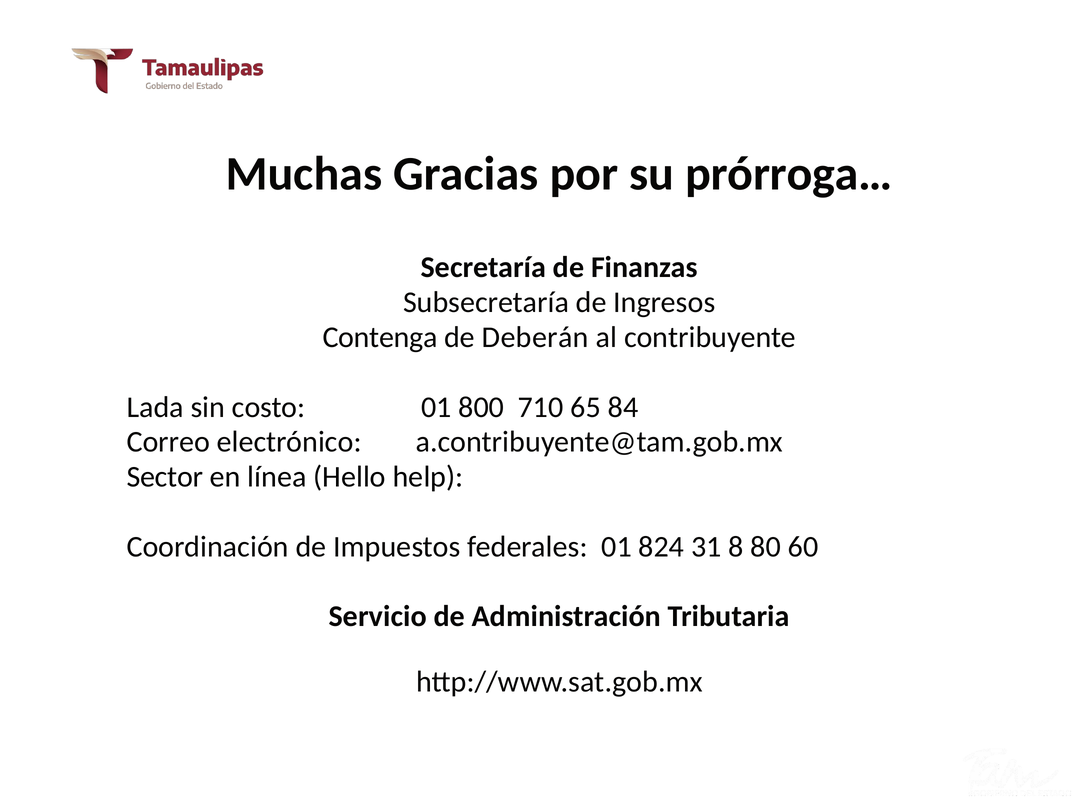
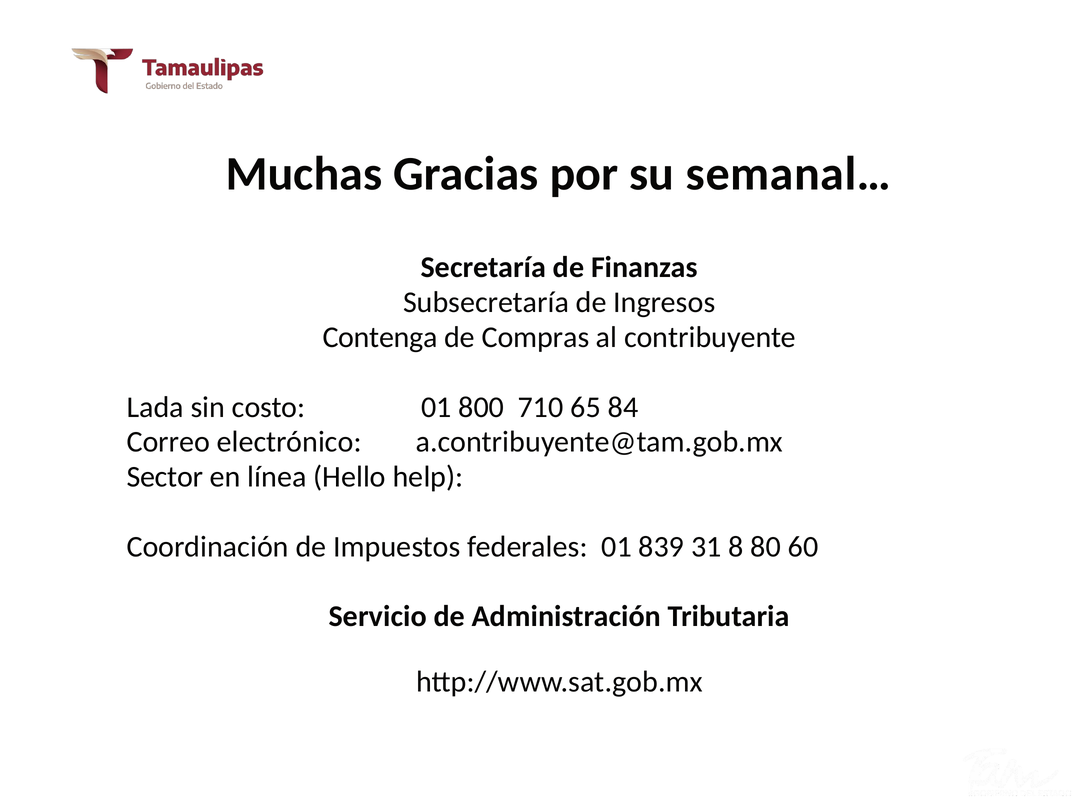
prórroga…: prórroga… -> semanal… (789, 174)
Deberán: Deberán -> Compras (535, 337)
824: 824 -> 839 (661, 547)
